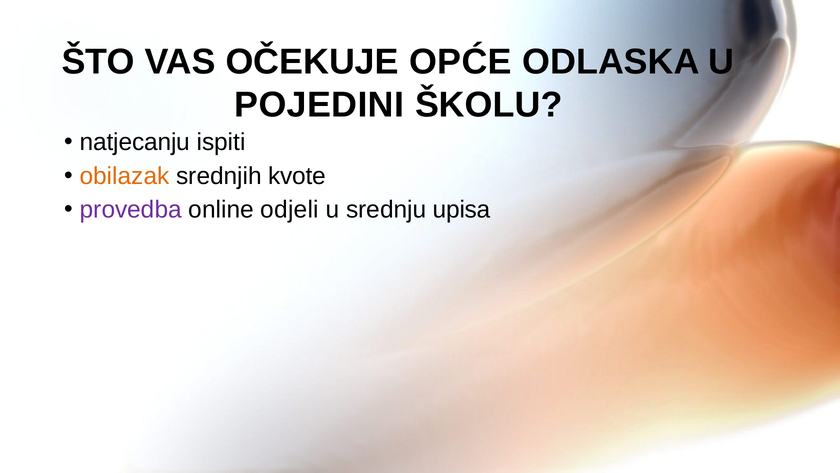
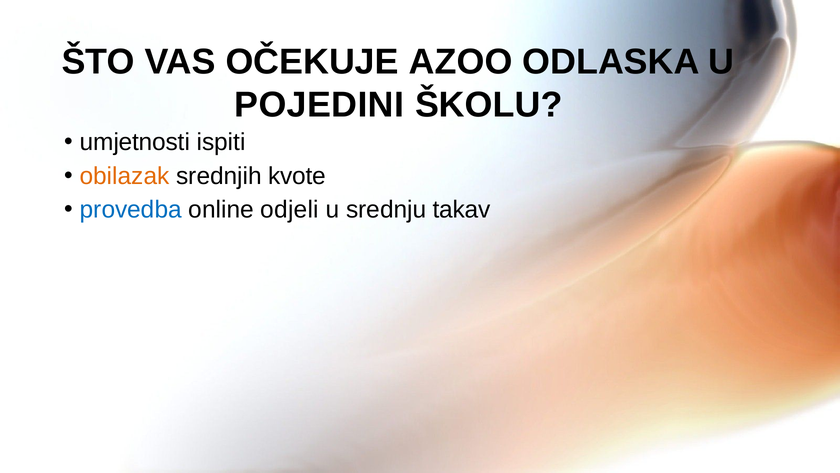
OPĆE: OPĆE -> AZOO (461, 62)
natjecanju: natjecanju -> umjetnosti (135, 142)
provedba colour: purple -> blue (131, 210)
upisa: upisa -> takav (462, 210)
